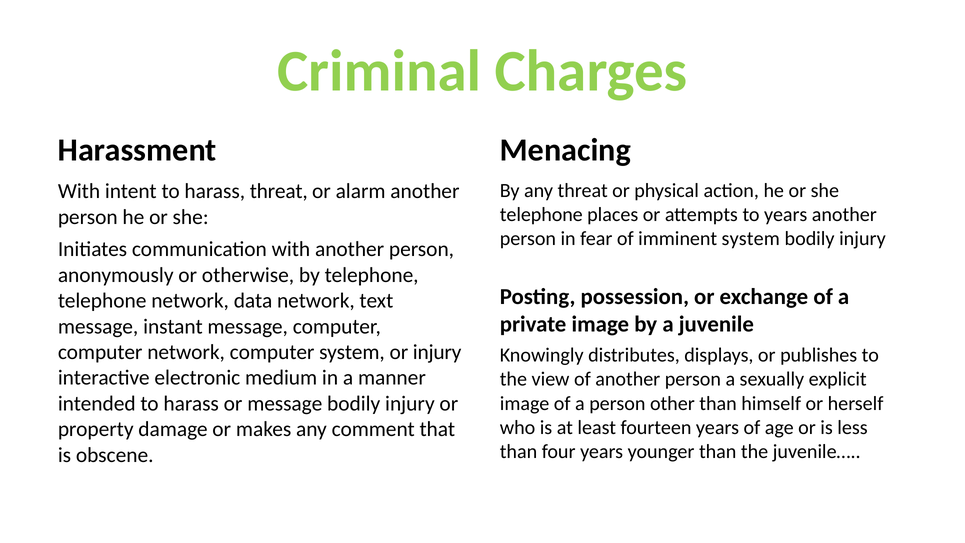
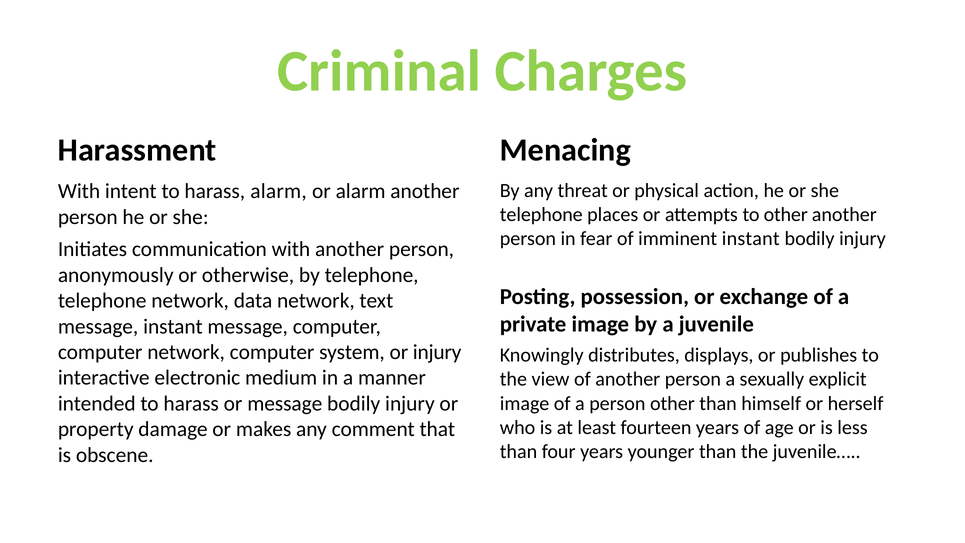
harass threat: threat -> alarm (279, 191)
to years: years -> other (786, 215)
imminent system: system -> instant (751, 239)
